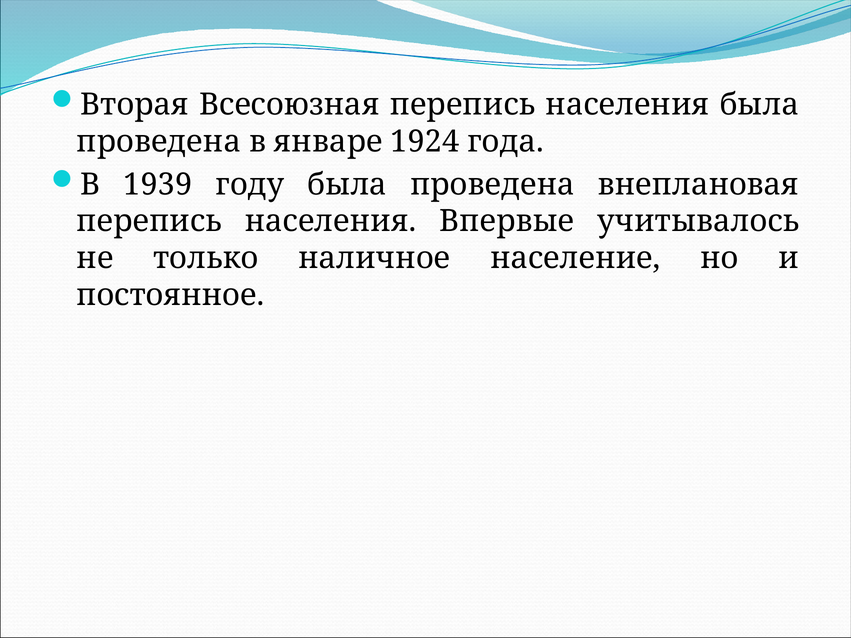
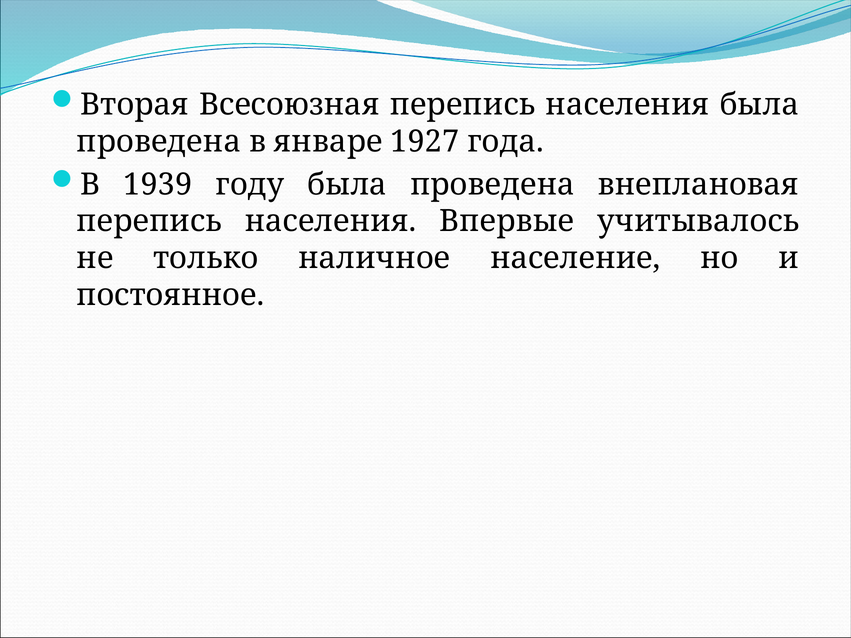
1924: 1924 -> 1927 (425, 141)
